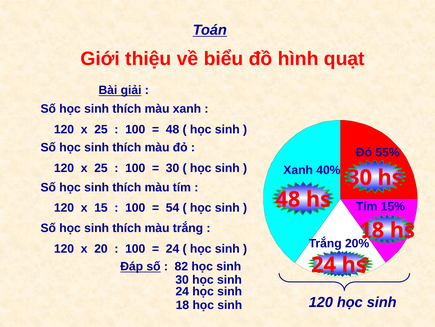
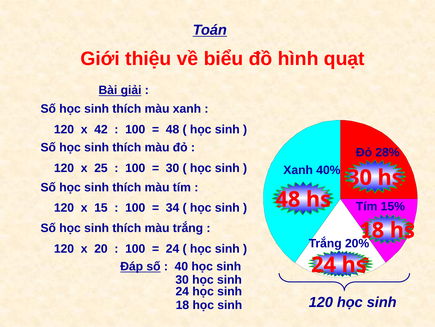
25: 25 -> 42 (101, 129)
55%: 55% -> 28% (387, 152)
54: 54 -> 34 (173, 208)
82: 82 -> 40 (181, 266)
